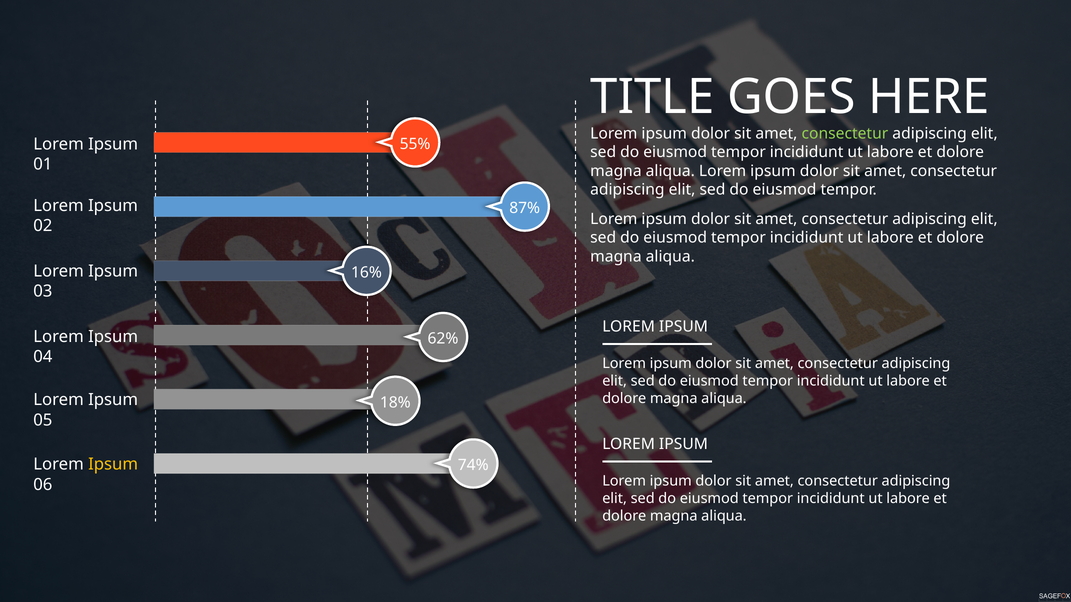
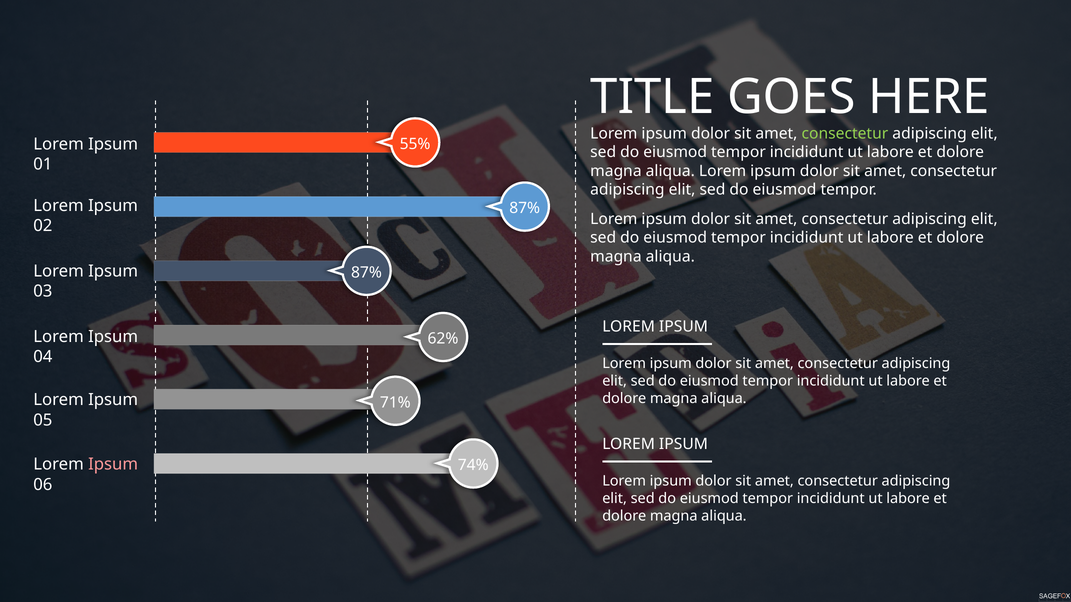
16%: 16% -> 87% (366, 273)
18%: 18% -> 71% (395, 403)
Ipsum colour: yellow -> pink (113, 465)
